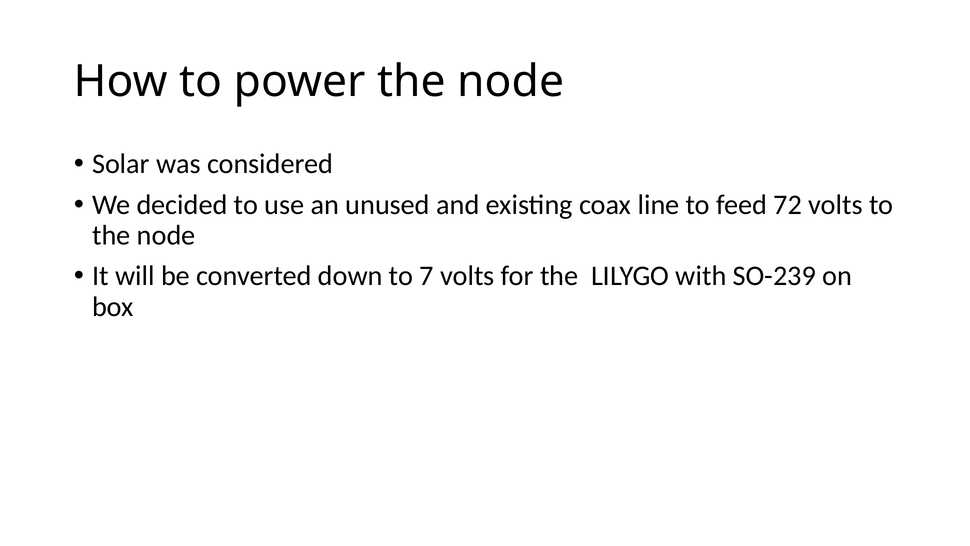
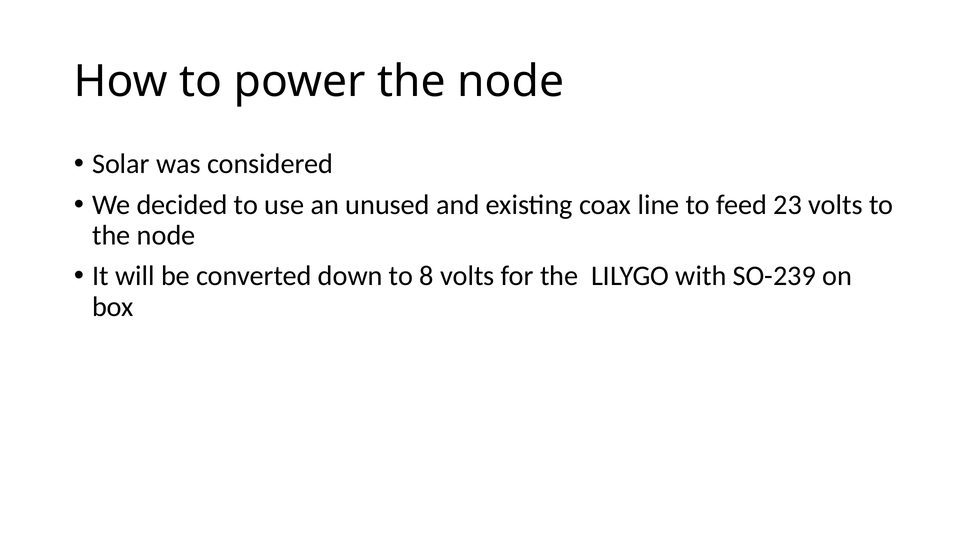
72: 72 -> 23 (788, 205)
7: 7 -> 8 (427, 276)
